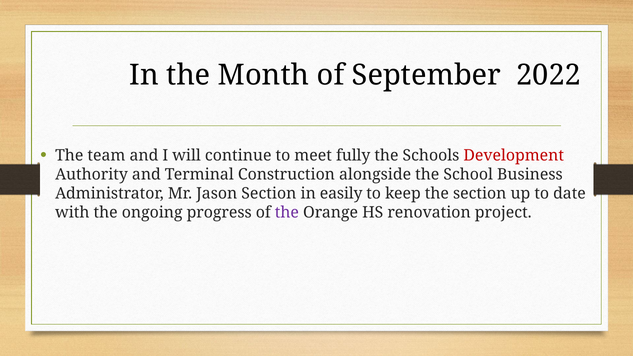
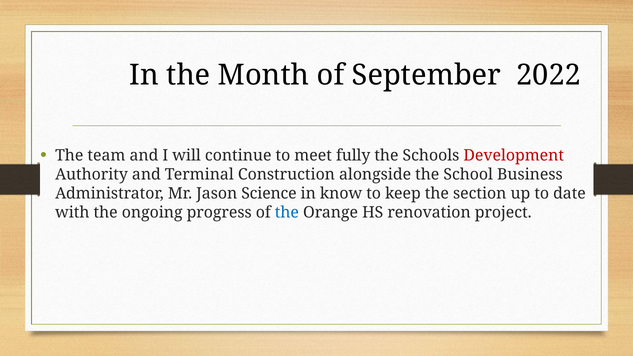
Jason Section: Section -> Science (269, 193)
easily: easily -> know (341, 193)
the colour: purple -> blue (287, 212)
